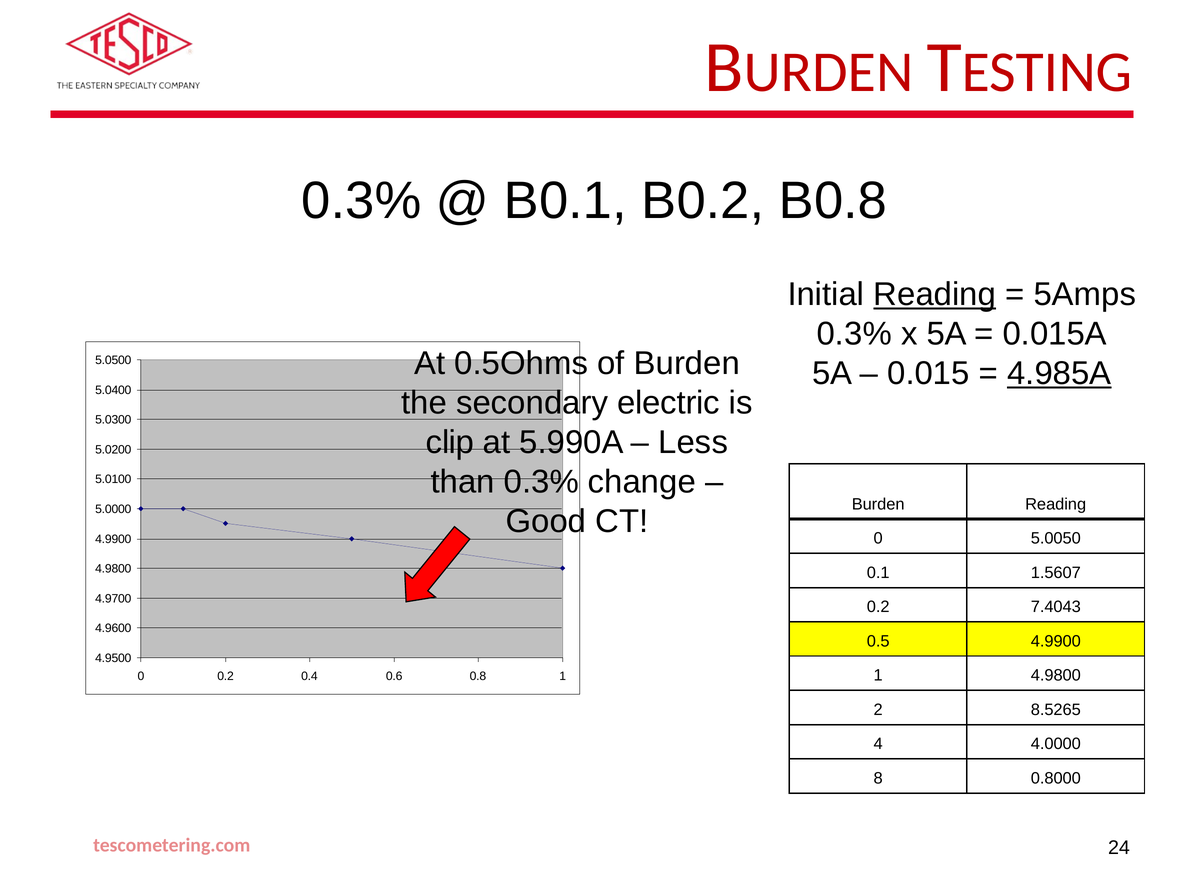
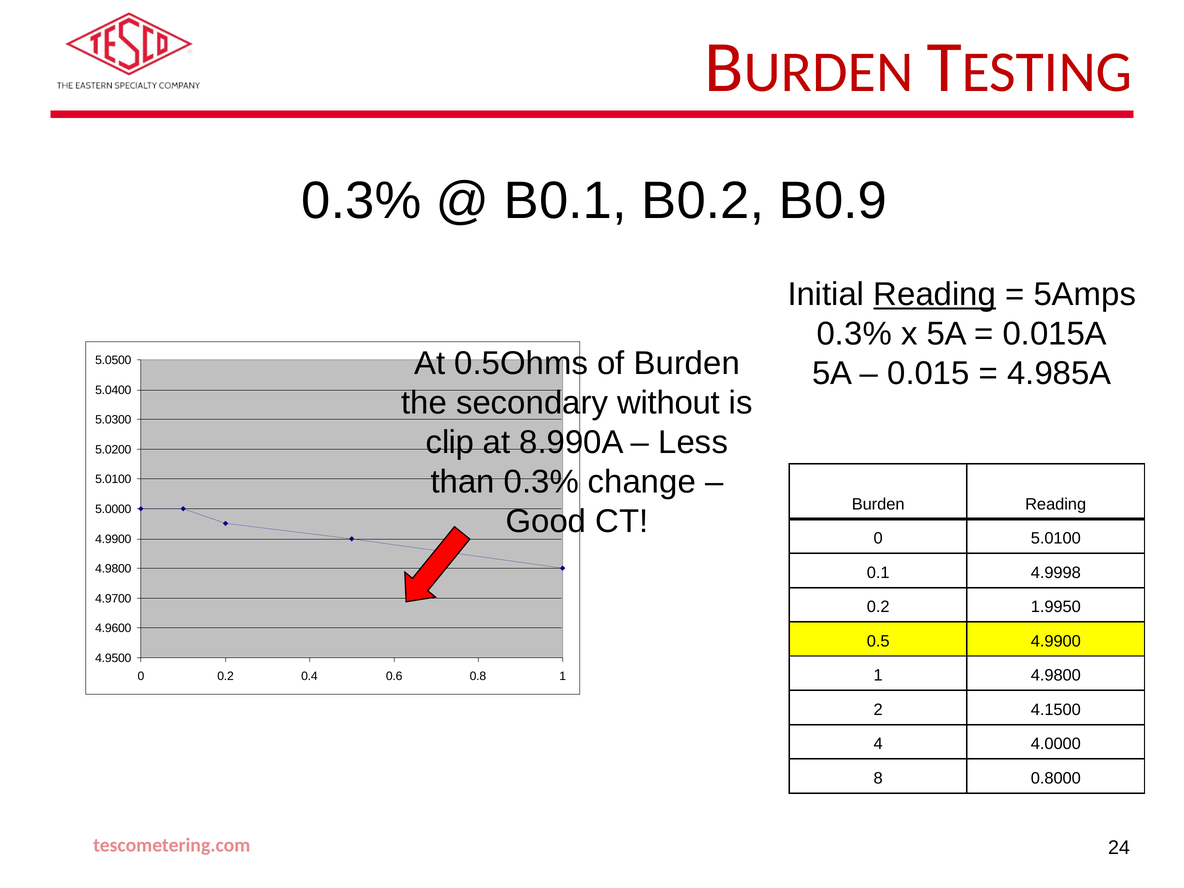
B0.8: B0.8 -> B0.9 (833, 201)
4.985A underline: present -> none (1059, 373)
electric: electric -> without (669, 403)
5.990A: 5.990A -> 8.990A (571, 442)
0 5.0050: 5.0050 -> 5.0100 (1056, 538)
1.5607: 1.5607 -> 4.9998 (1056, 573)
7.4043: 7.4043 -> 1.9950 (1056, 607)
8.5265: 8.5265 -> 4.1500 (1056, 710)
